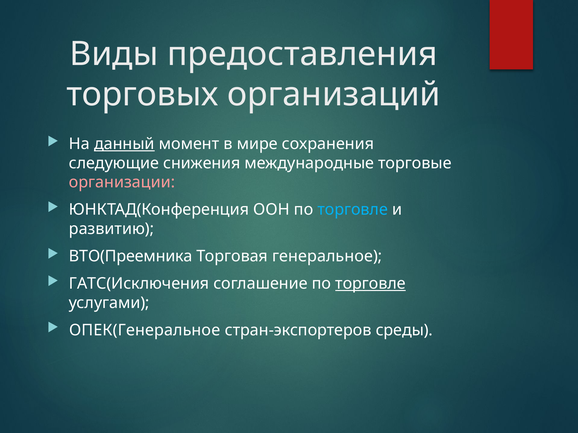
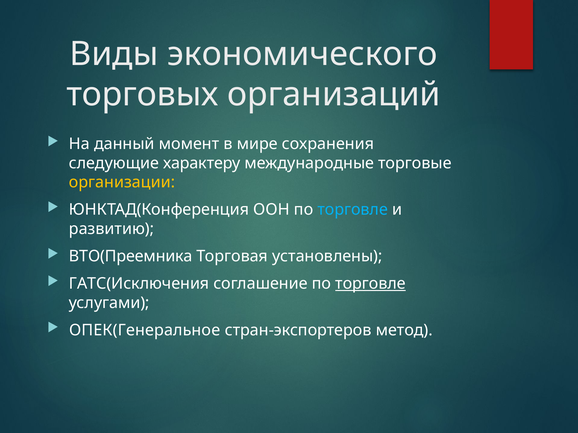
предоставления: предоставления -> экономического (302, 54)
данный underline: present -> none (124, 144)
снижения: снижения -> характеру (202, 163)
организации colour: pink -> yellow (122, 183)
генеральное: генеральное -> установлены (327, 257)
среды: среды -> метод (404, 330)
